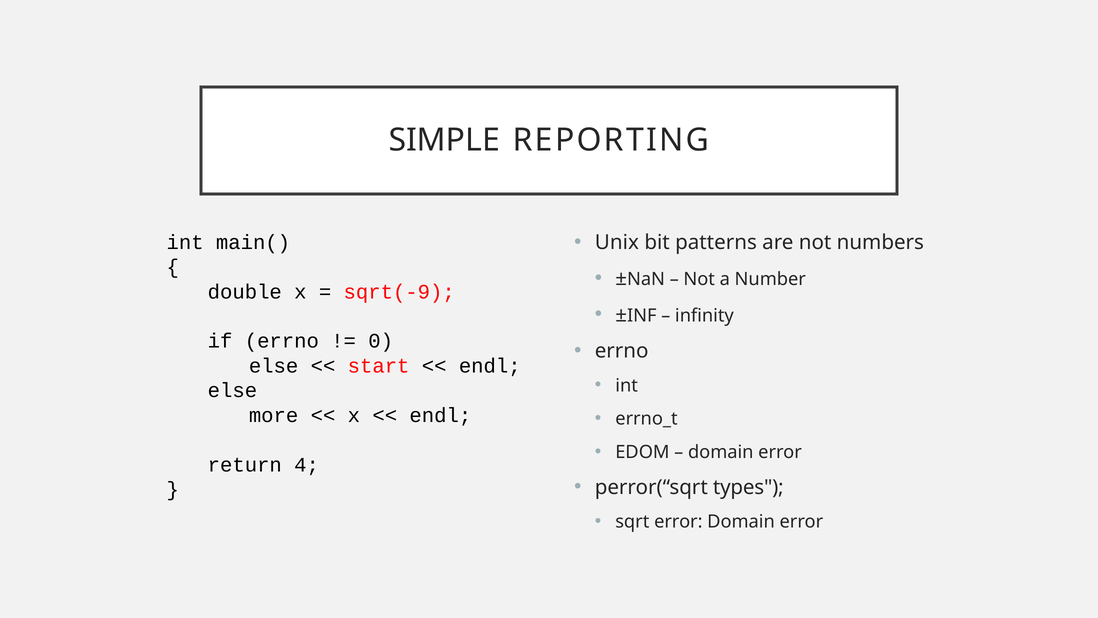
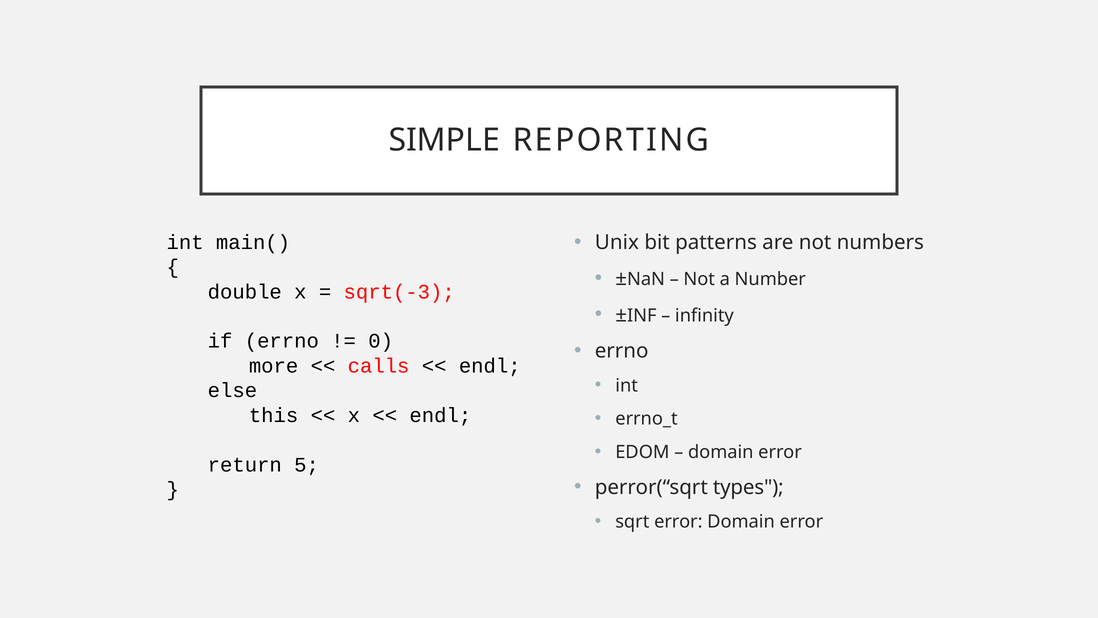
sqrt(-9: sqrt(-9 -> sqrt(-3 (399, 292)
else: else -> more (274, 366)
start: start -> calls (379, 366)
more: more -> this (274, 415)
4: 4 -> 5 (307, 464)
